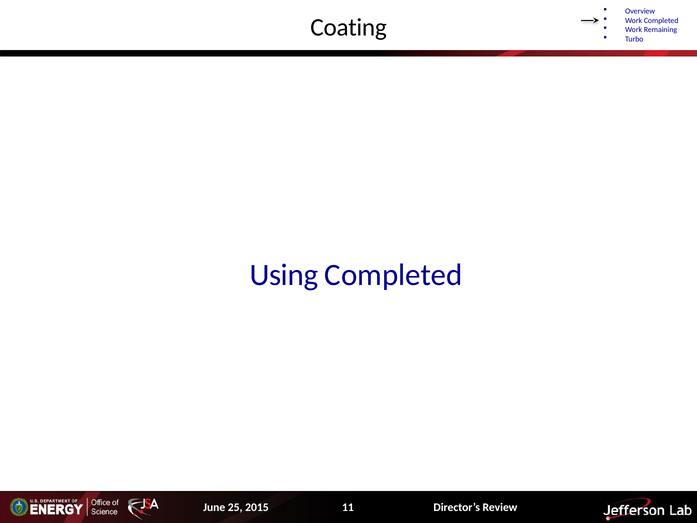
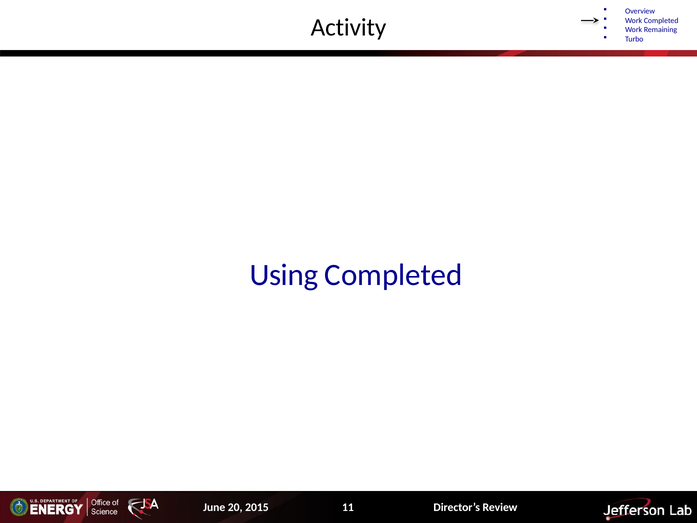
Coating: Coating -> Activity (348, 27)
25: 25 -> 20 (235, 507)
